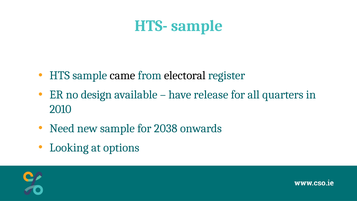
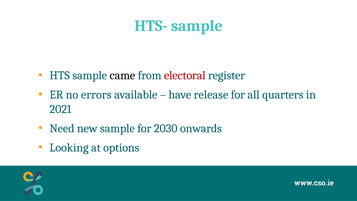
electoral colour: black -> red (185, 75)
design: design -> errors (96, 95)
2010: 2010 -> 2021 (60, 109)
2038: 2038 -> 2030 (166, 128)
